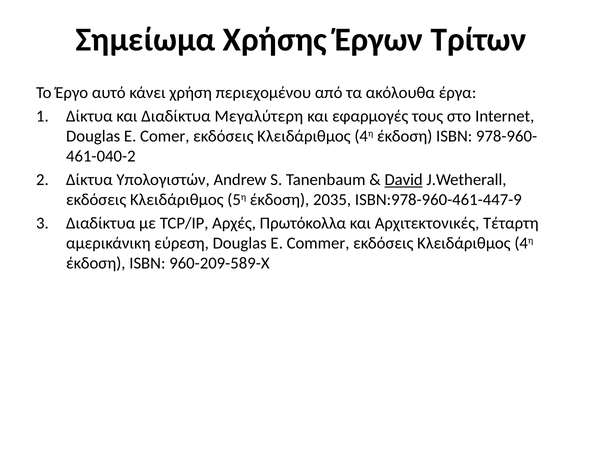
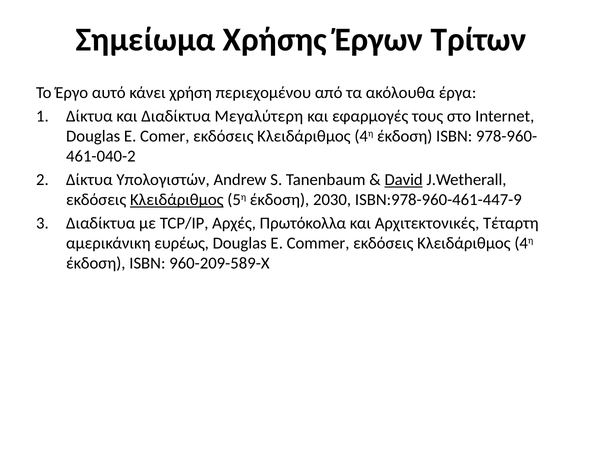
Κλειδάριθμος underline: none -> present (177, 200)
2035: 2035 -> 2030 (332, 200)
εύρεση: εύρεση -> ευρέως (182, 243)
